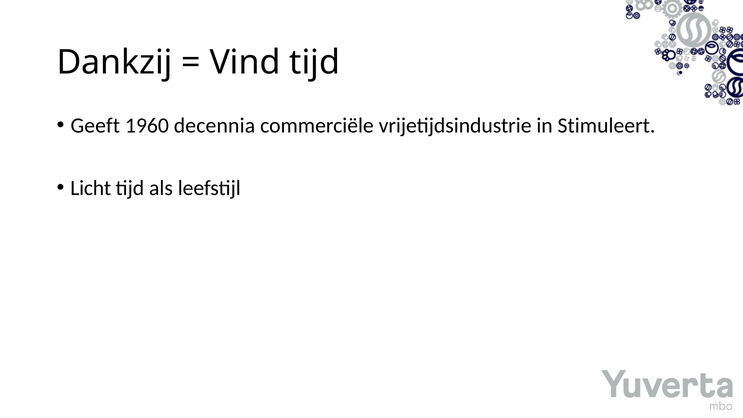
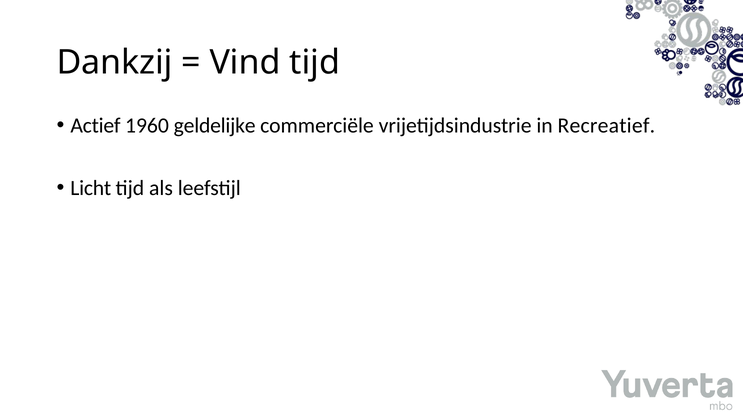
Geeft: Geeft -> Actief (95, 126)
decennia: decennia -> geldelijke (215, 126)
Stimuleert: Stimuleert -> Recreatief (606, 126)
